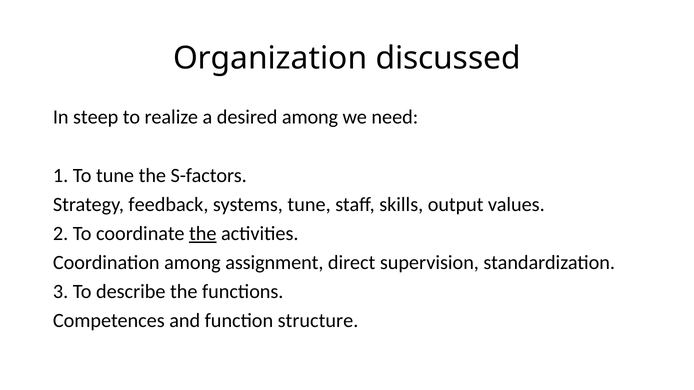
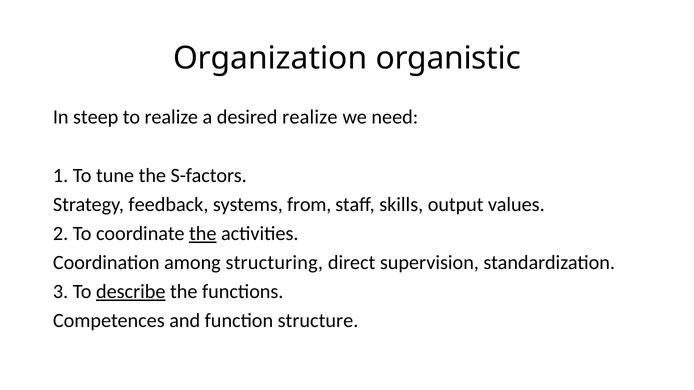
discussed: discussed -> organistic (448, 58)
desired among: among -> realize (310, 117)
systems tune: tune -> from (309, 205)
assignment: assignment -> structuring (274, 263)
describe underline: none -> present (131, 292)
